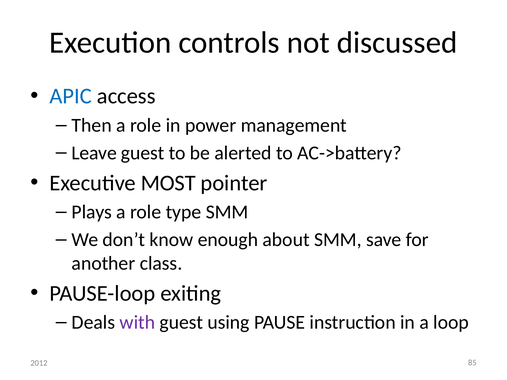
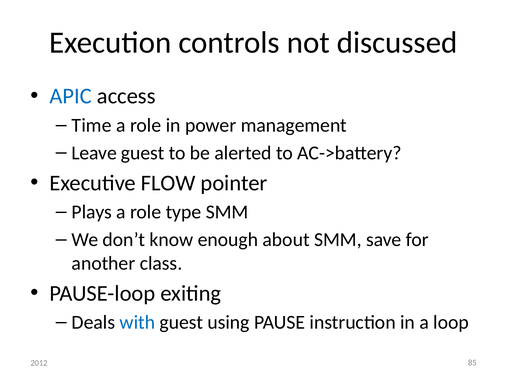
Then: Then -> Time (92, 125)
MOST: MOST -> FLOW (168, 183)
with colour: purple -> blue (137, 323)
